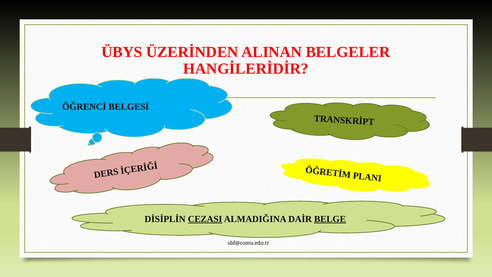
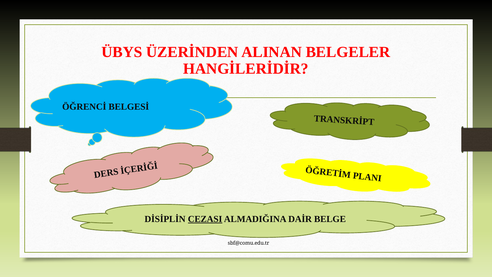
BELGE underline: present -> none (330, 219)
